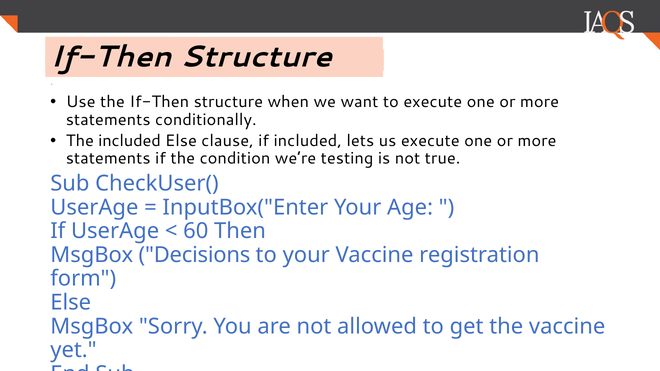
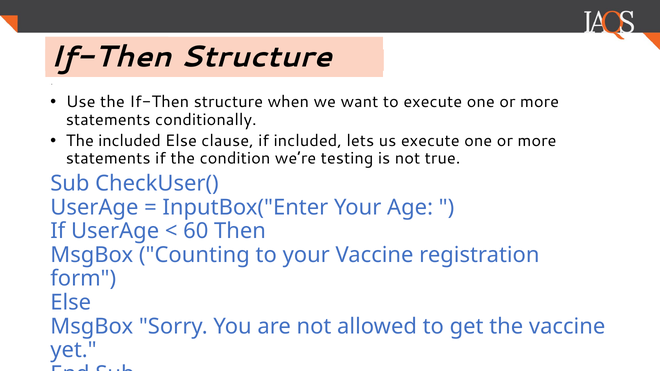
Decisions: Decisions -> Counting (194, 255)
